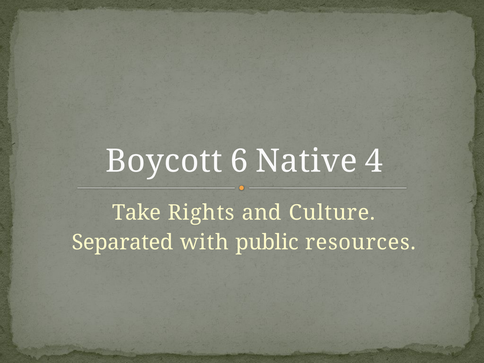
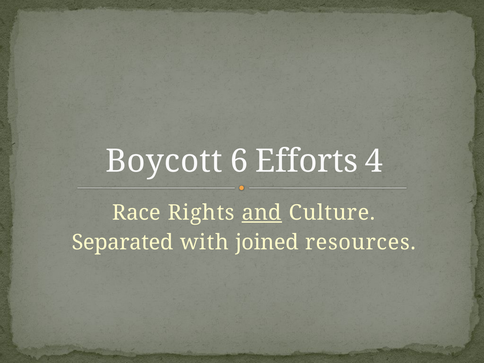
Native: Native -> Efforts (307, 161)
Take: Take -> Race (136, 213)
and underline: none -> present (262, 213)
public: public -> joined (267, 242)
